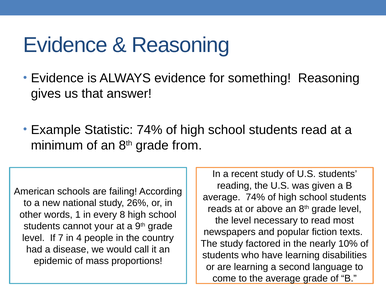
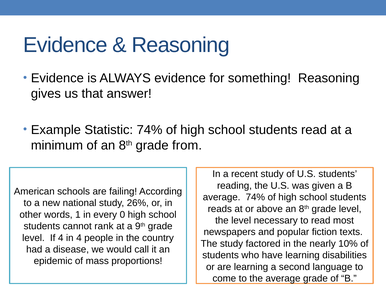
8: 8 -> 0 (122, 214)
your: your -> rank (104, 226)
If 7: 7 -> 4 (61, 237)
